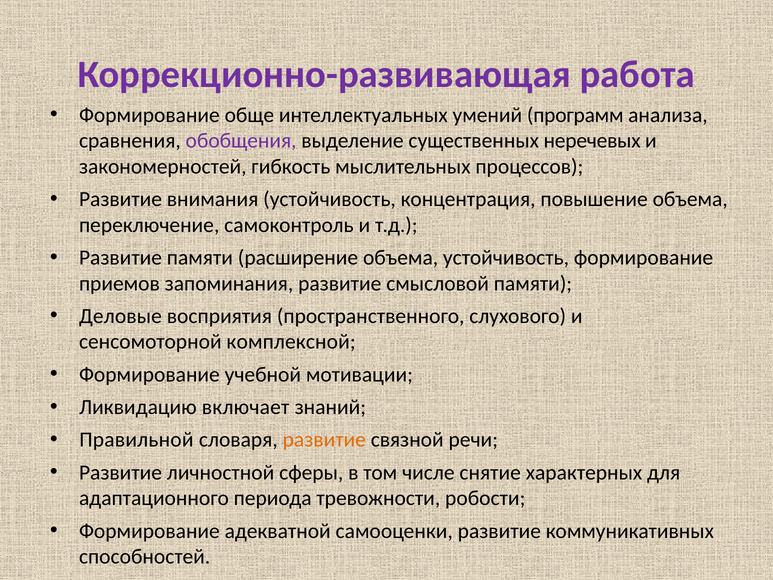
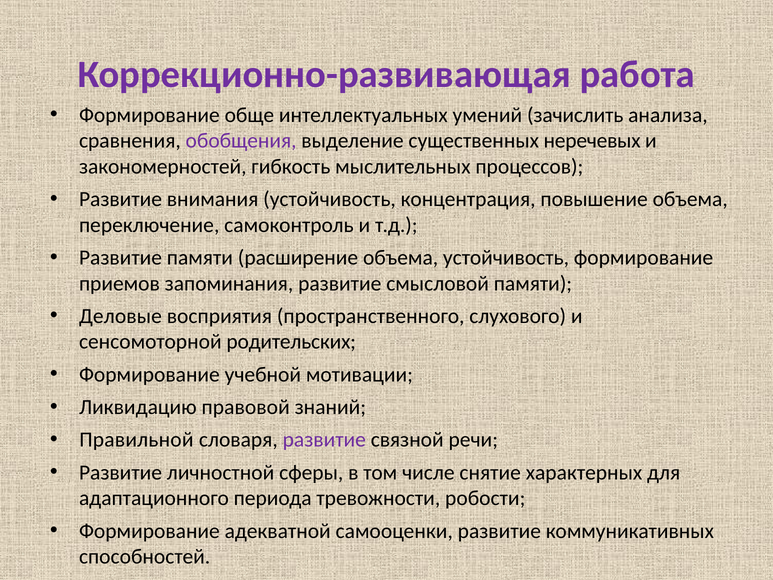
программ: программ -> зачислить (575, 115)
комплексной: комплексной -> родительских (291, 342)
включает: включает -> правовой (246, 407)
развитие colour: orange -> purple (324, 440)
